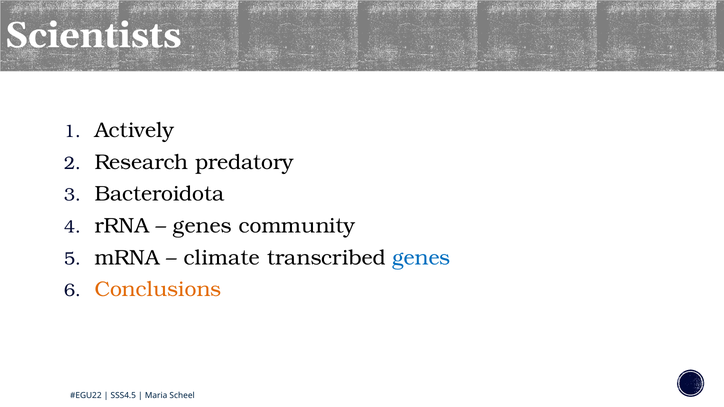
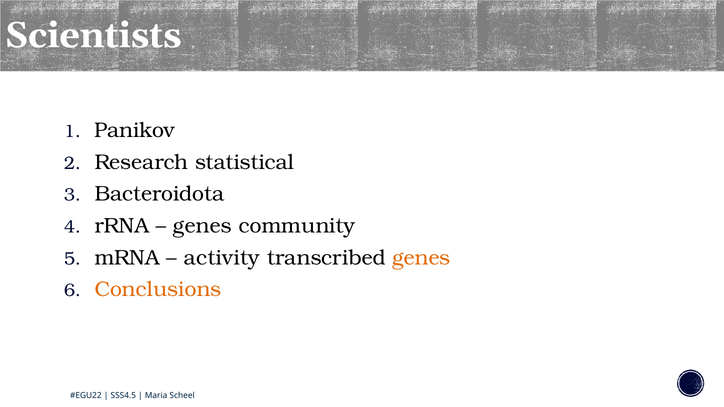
Actively: Actively -> Panikov (135, 130)
predatory: predatory -> statistical (245, 162)
climate: climate -> activity (222, 258)
genes colour: blue -> orange (421, 258)
